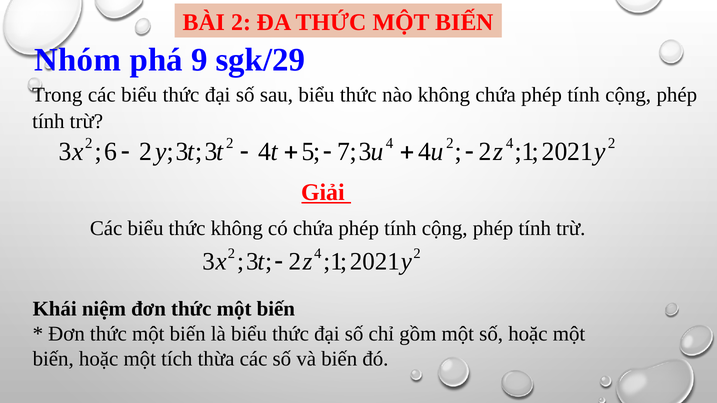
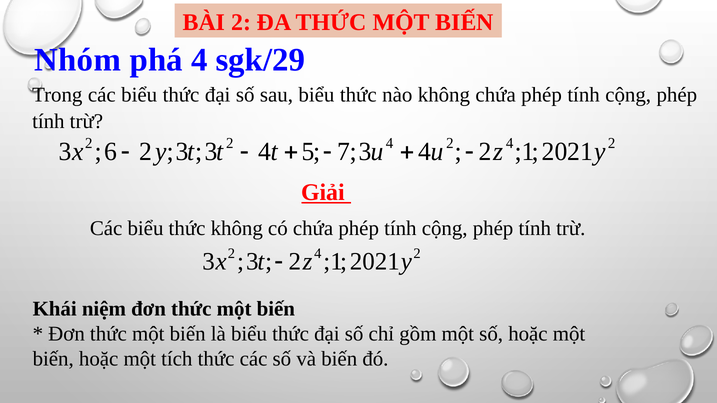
phá 9: 9 -> 4 (199, 60)
tích thừa: thừa -> thức (216, 359)
